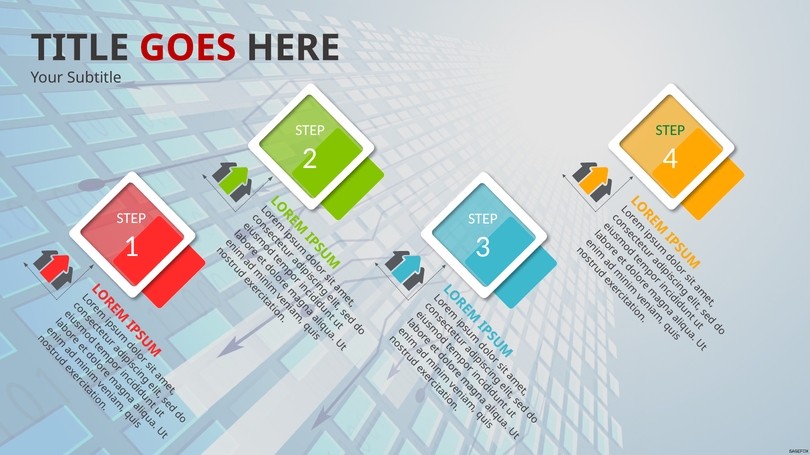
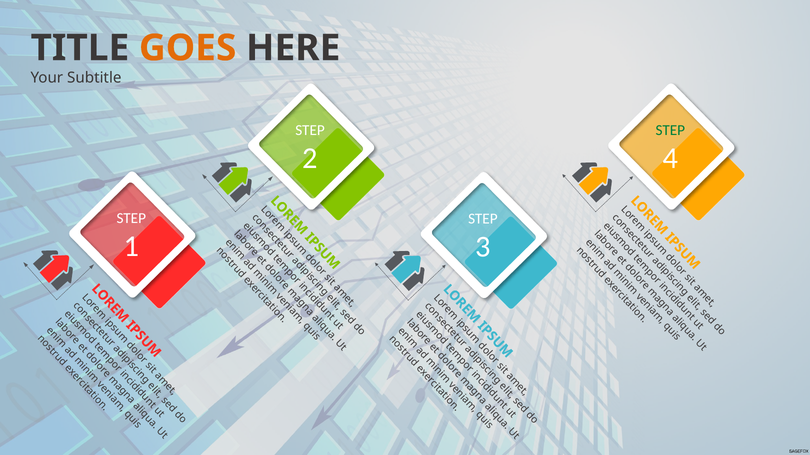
GOES colour: red -> orange (188, 48)
